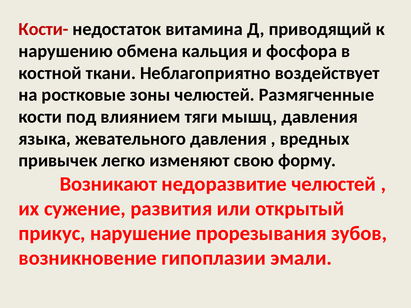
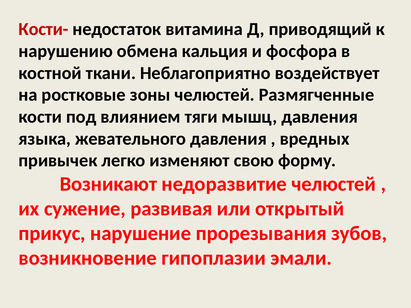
развития: развития -> развивая (171, 209)
